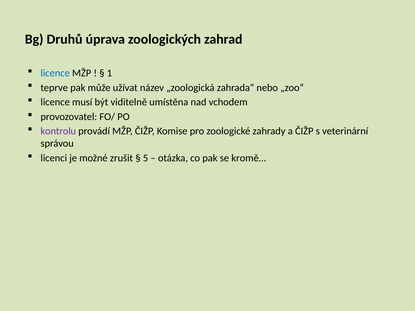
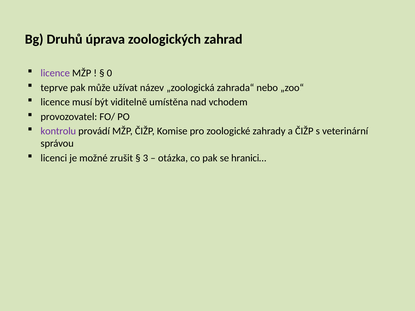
licence colour: blue -> purple (55, 73)
1: 1 -> 0 (109, 73)
5: 5 -> 3 (146, 158)
kromě…: kromě… -> hranici… (249, 158)
